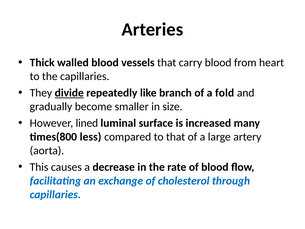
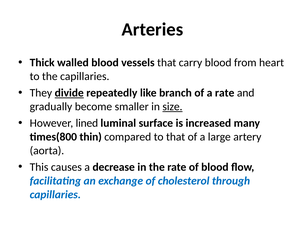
a fold: fold -> rate (225, 93)
size underline: none -> present (172, 106)
less: less -> thin (91, 137)
